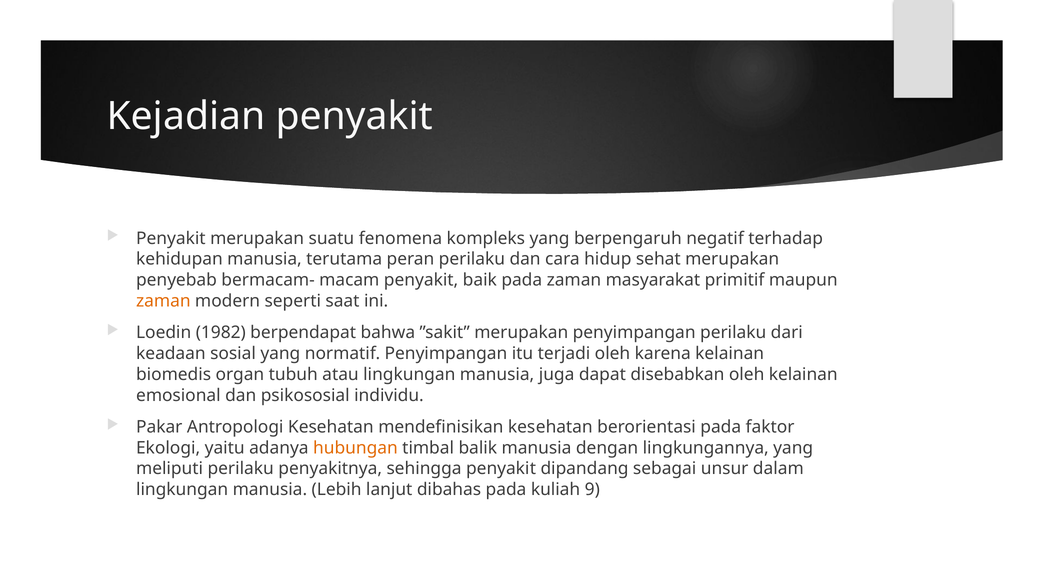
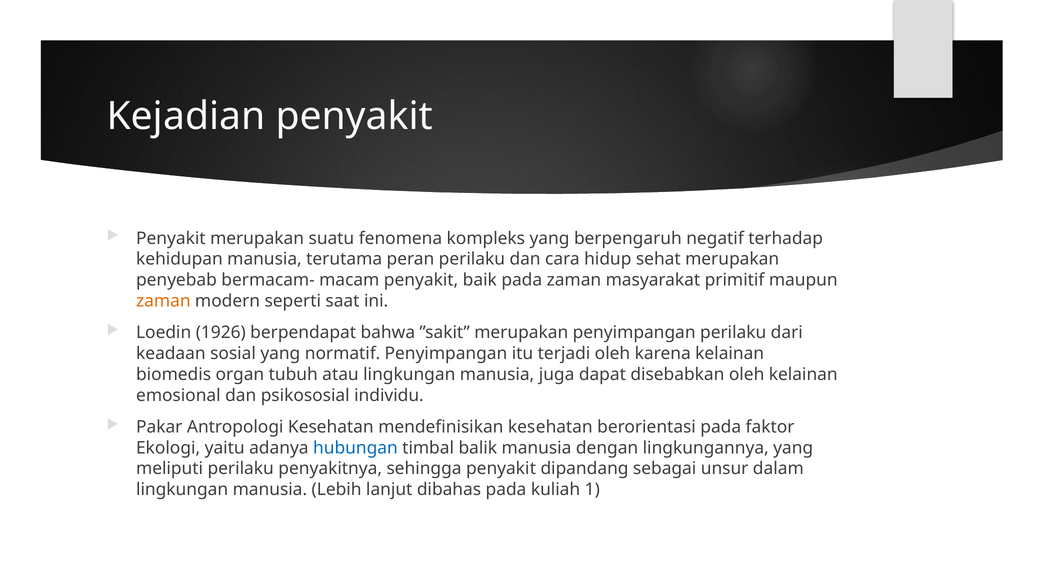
1982: 1982 -> 1926 (221, 333)
hubungan colour: orange -> blue (355, 448)
9: 9 -> 1 (592, 490)
